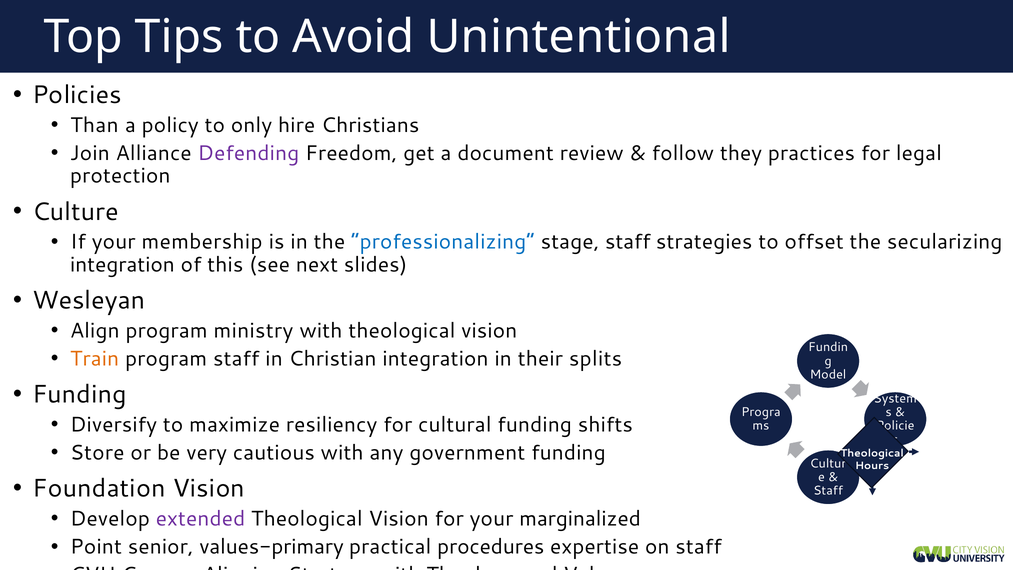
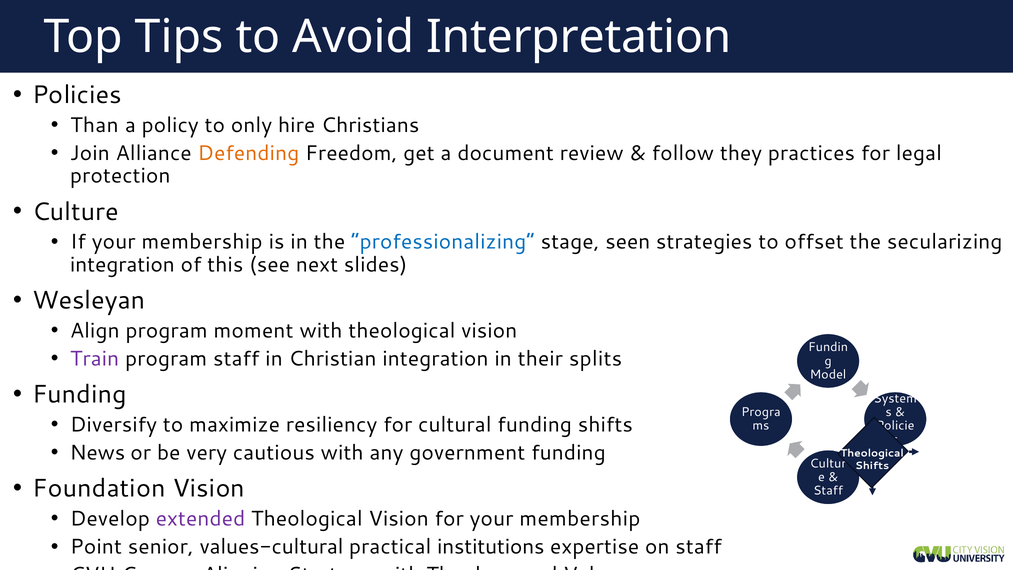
Unintentional: Unintentional -> Interpretation (579, 37)
Defending colour: purple -> orange (248, 153)
stage staff: staff -> seen (628, 242)
ministry: ministry -> moment (253, 331)
Train colour: orange -> purple (95, 359)
Store: Store -> News (97, 453)
Hours: Hours -> Shifts (872, 466)
for your marginalized: marginalized -> membership (580, 519)
values-primary: values-primary -> values-cultural (272, 547)
procedures: procedures -> institutions (491, 547)
